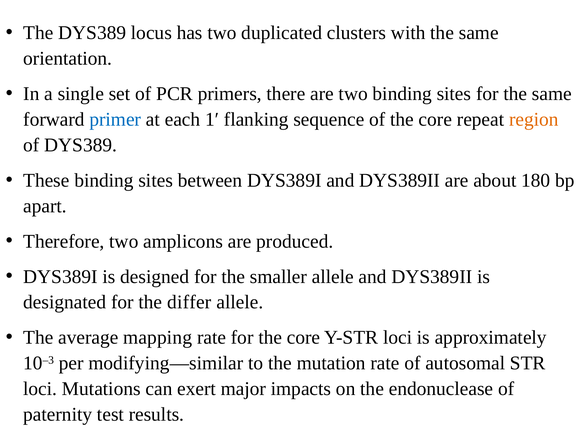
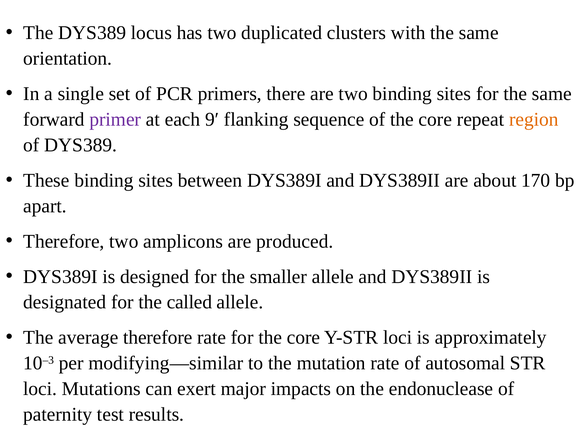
primer colour: blue -> purple (115, 119)
1′: 1′ -> 9′ (212, 119)
180: 180 -> 170 (536, 180)
differ: differ -> called (189, 302)
average mapping: mapping -> therefore (158, 337)
